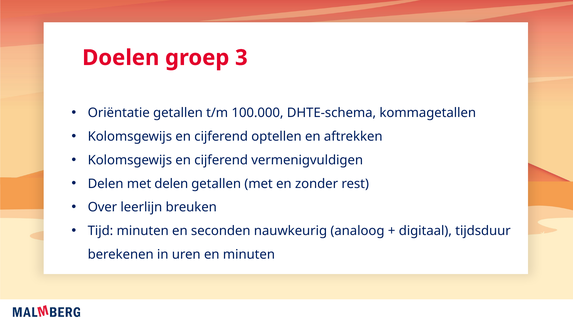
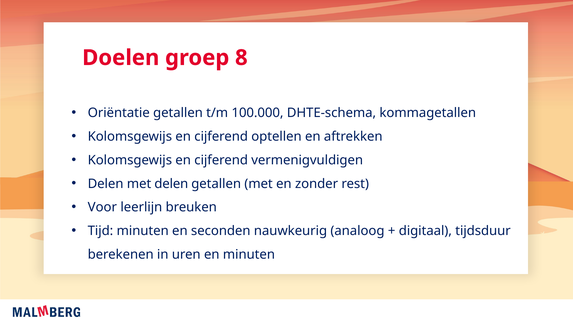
3: 3 -> 8 (241, 58)
Over: Over -> Voor (102, 207)
